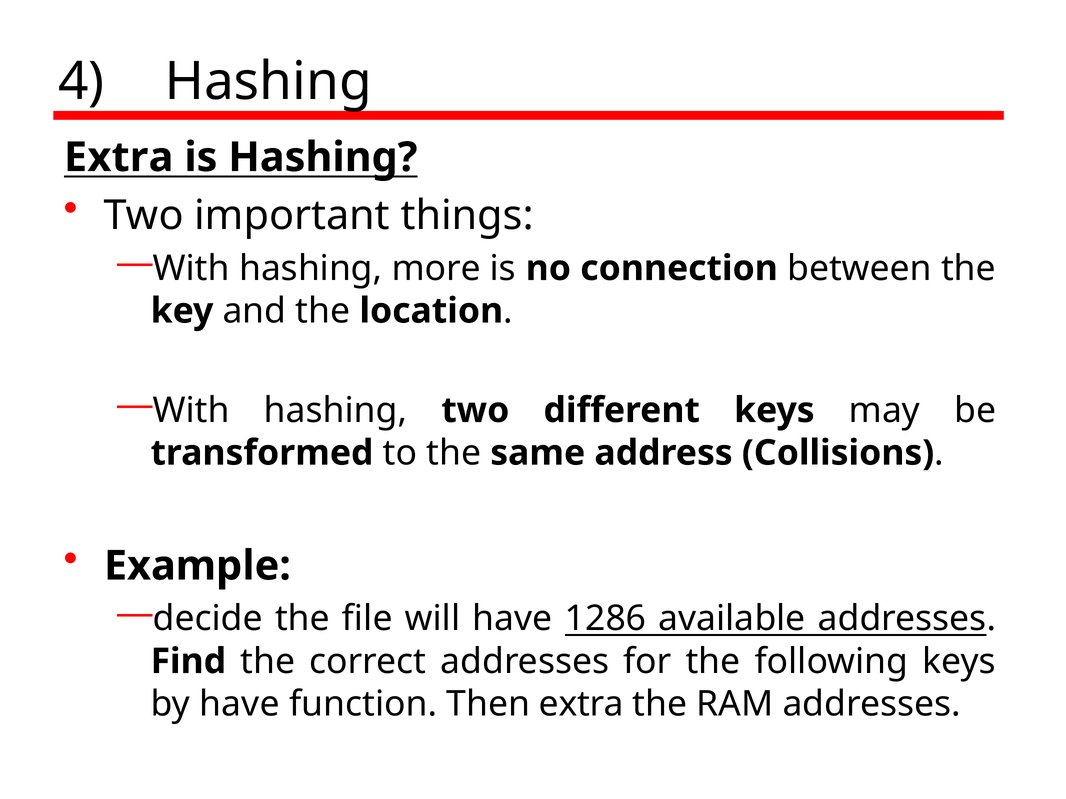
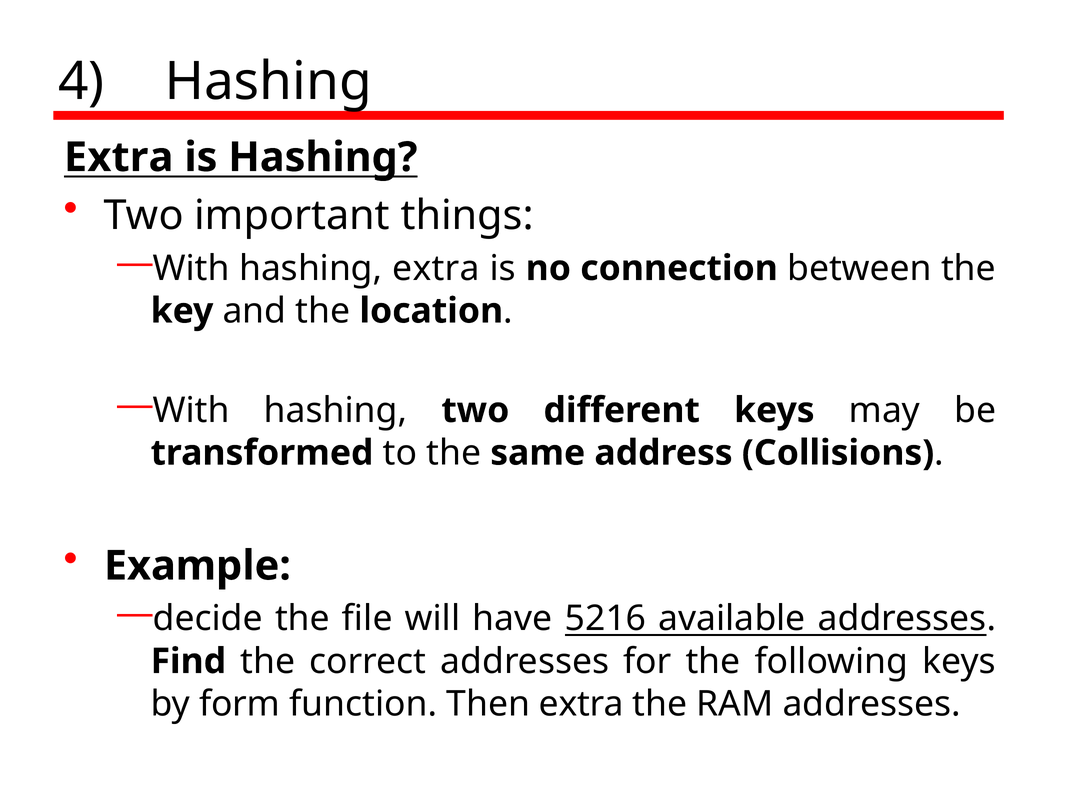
With hashing more: more -> extra (436, 268)
1286: 1286 -> 5216 (606, 619)
by have: have -> form (240, 704)
